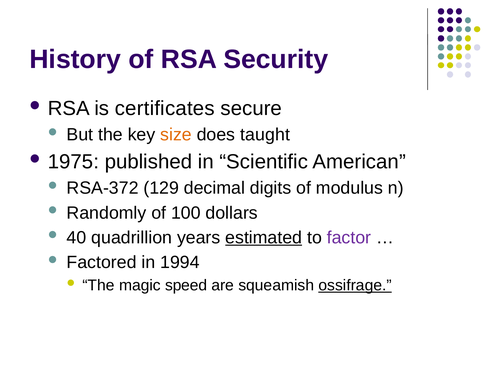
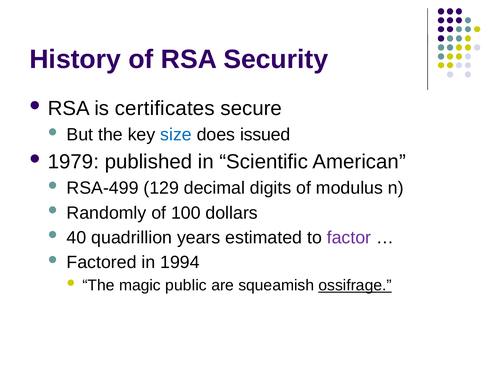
size colour: orange -> blue (176, 135)
taught: taught -> issued (265, 135)
1975: 1975 -> 1979 (73, 162)
RSA-372: RSA-372 -> RSA-499 (103, 188)
estimated underline: present -> none (264, 238)
speed: speed -> public (186, 286)
